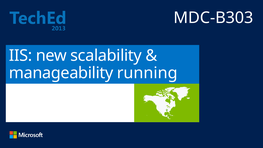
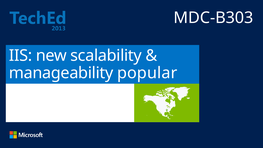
running: running -> popular (147, 73)
